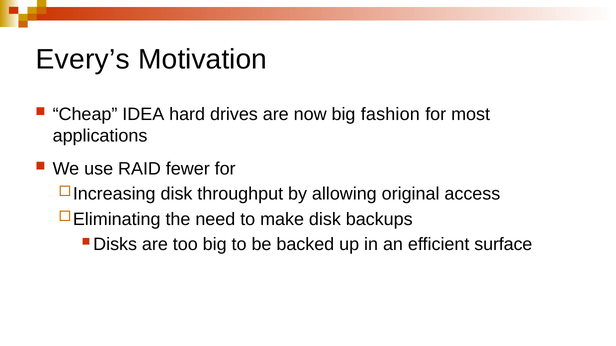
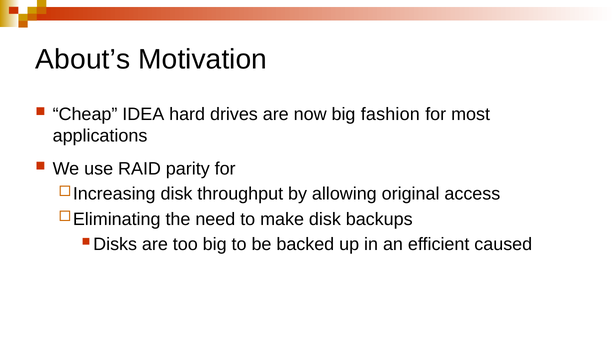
Every’s: Every’s -> About’s (83, 60)
fewer: fewer -> parity (188, 169)
surface: surface -> caused (503, 245)
